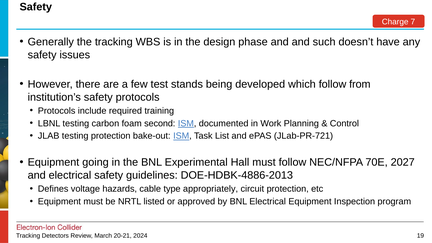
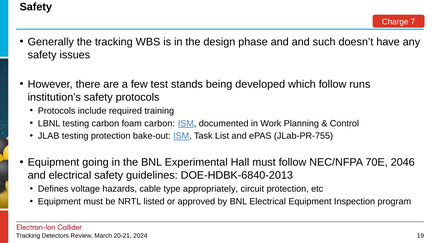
from: from -> runs (360, 84)
foam second: second -> carbon (160, 123)
JLab-PR-721: JLab-PR-721 -> JLab-PR-755 (304, 136)
2027: 2027 -> 2046 (403, 162)
DOE-HDBK-4886-2013: DOE-HDBK-4886-2013 -> DOE-HDBK-6840-2013 (237, 175)
